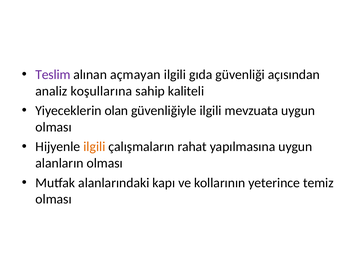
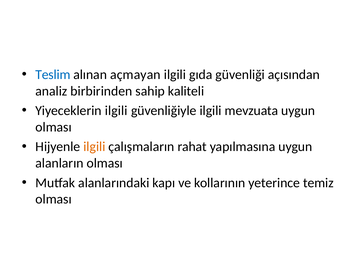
Teslim colour: purple -> blue (53, 75)
koşullarına: koşullarına -> birbirinden (101, 91)
Yiyeceklerin olan: olan -> ilgili (116, 111)
